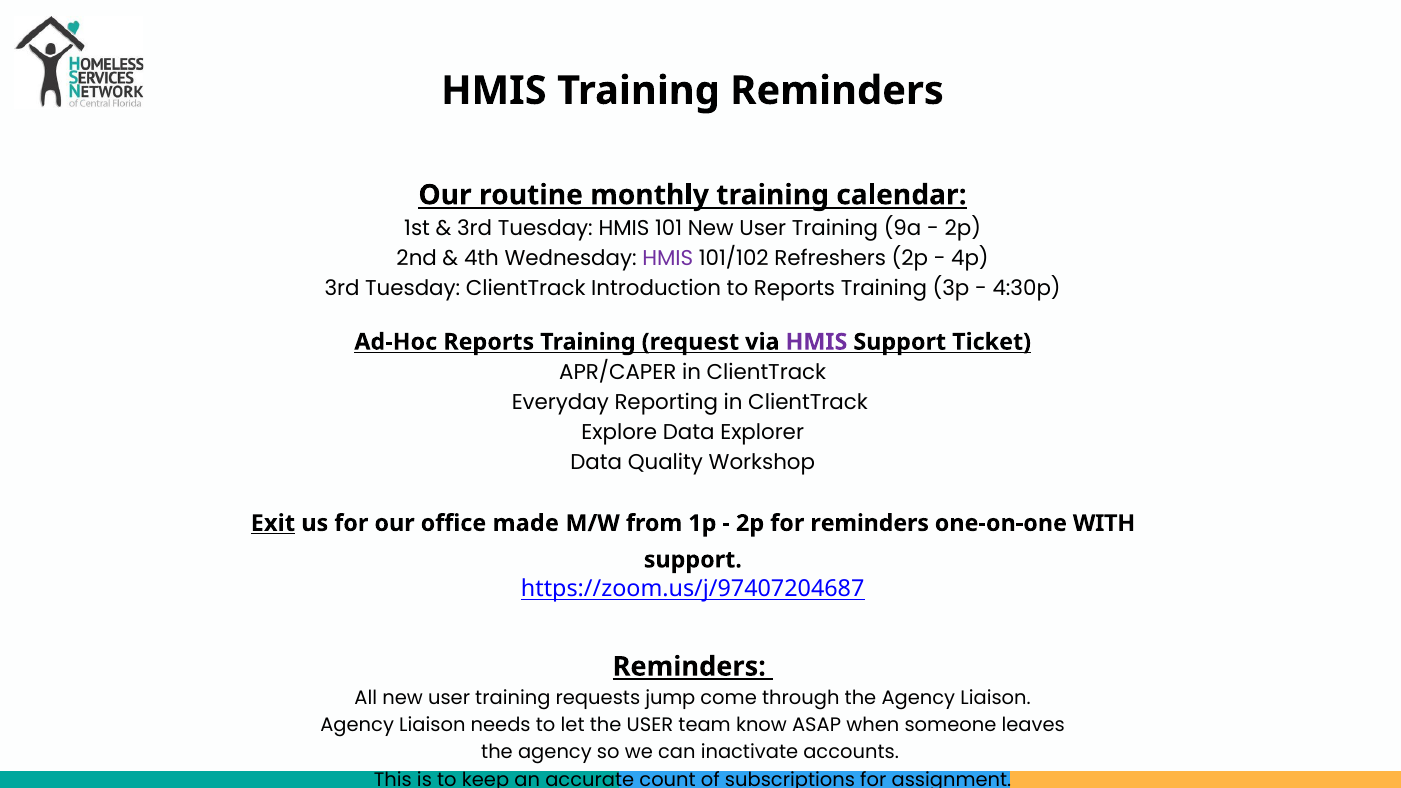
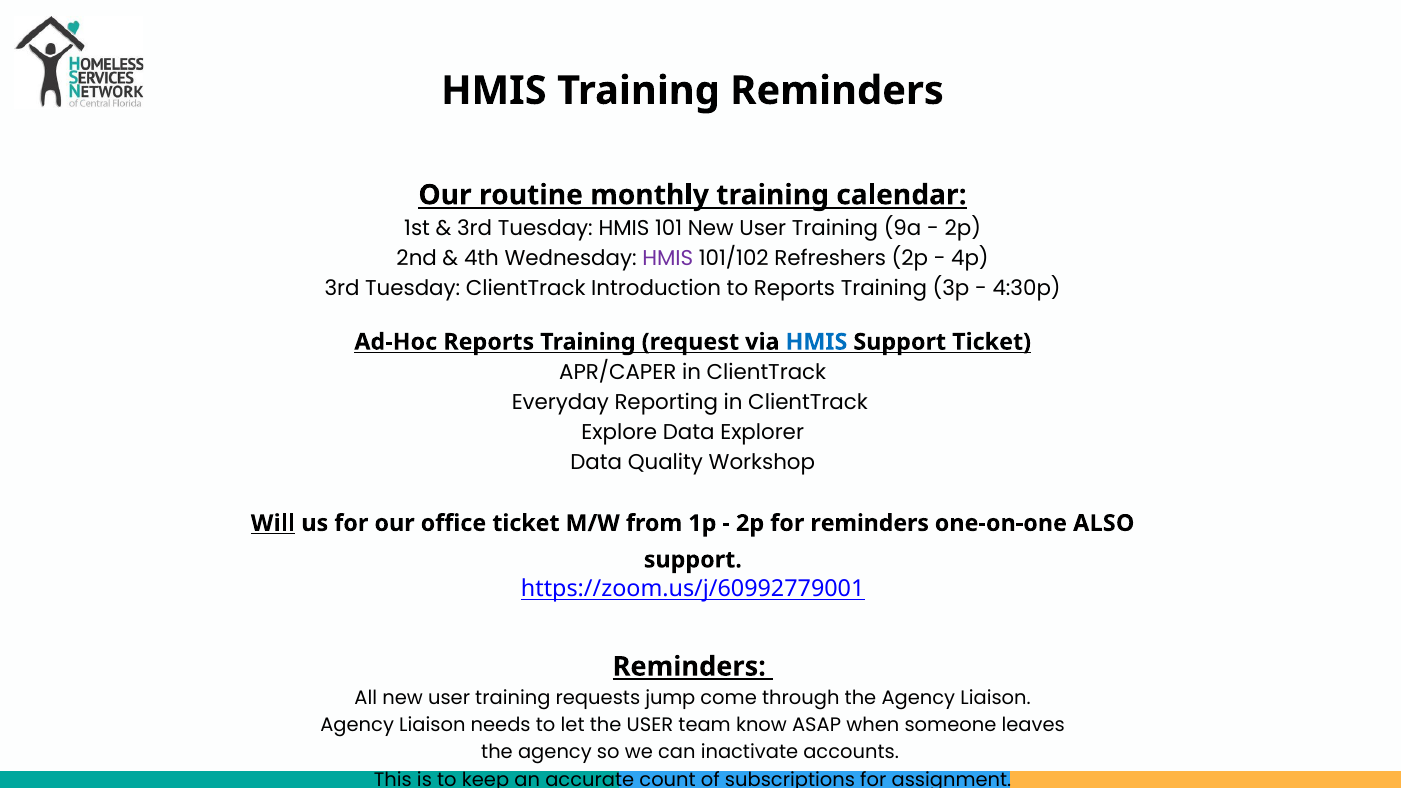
HMIS colour: purple -> blue (816, 342)
Exit: Exit -> Will (273, 523)
office made: made -> ticket (526, 523)
WITH: WITH -> ALSO (1104, 523)
https://zoom.us/j/97407204687: https://zoom.us/j/97407204687 -> https://zoom.us/j/60992779001 (693, 589)
